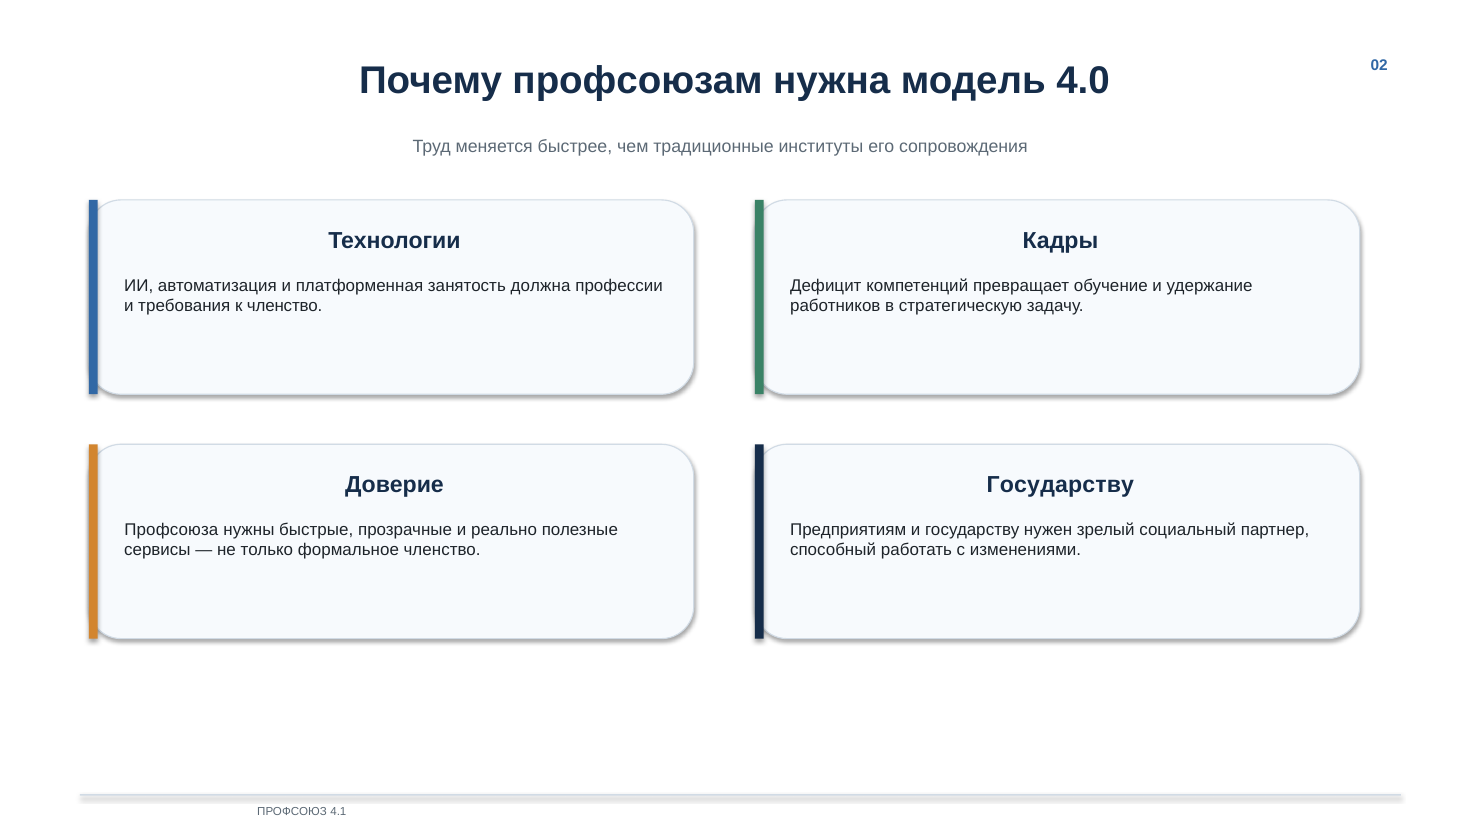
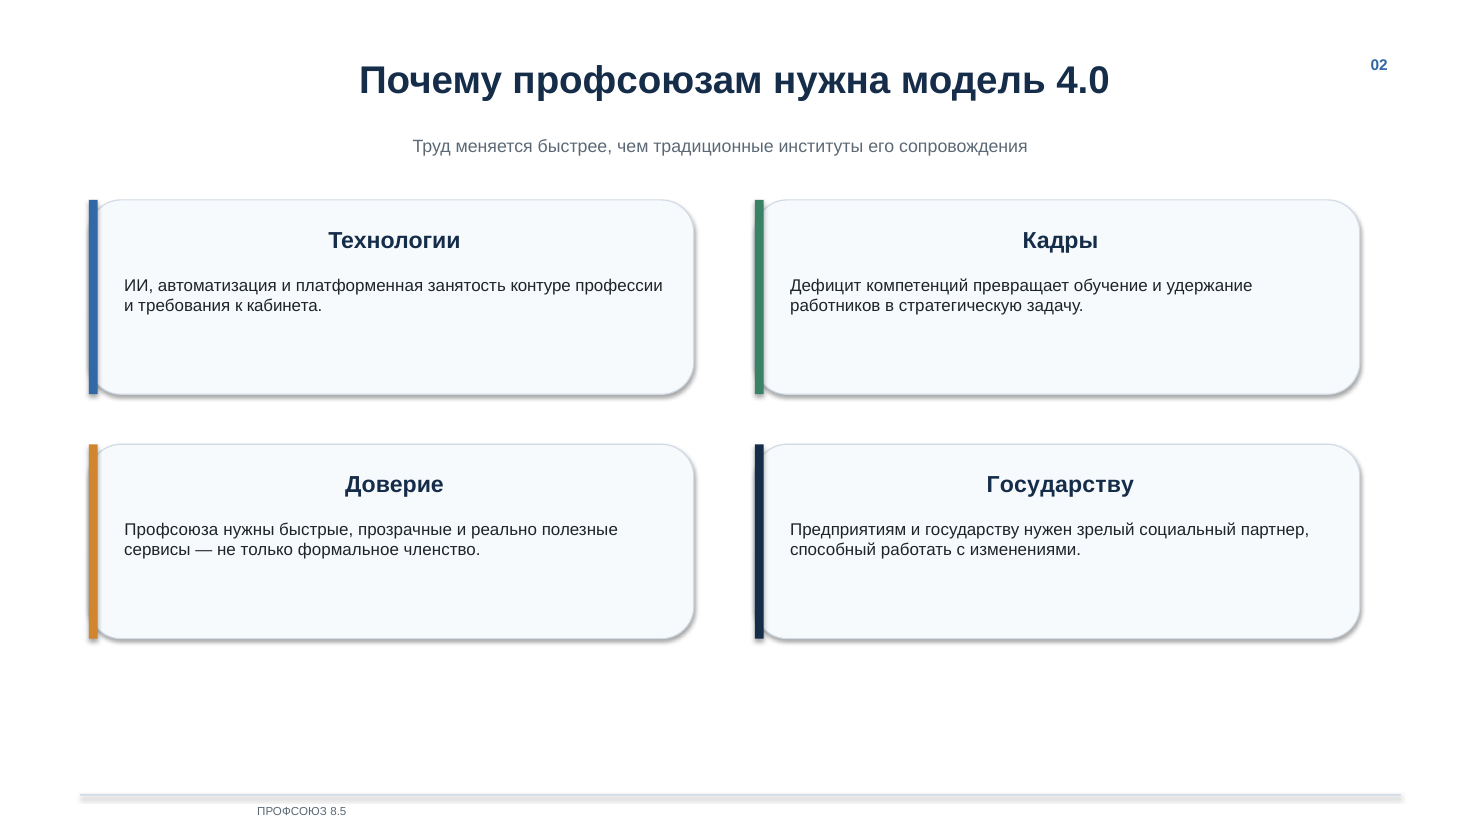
должна: должна -> контуре (541, 285)
к членство: членство -> кабинета (285, 306)
4.1: 4.1 -> 8.5 (338, 811)
